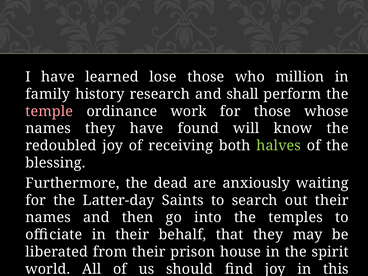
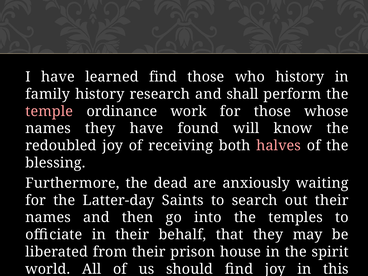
learned lose: lose -> find (163, 77)
who million: million -> history (300, 77)
halves colour: light green -> pink (279, 146)
